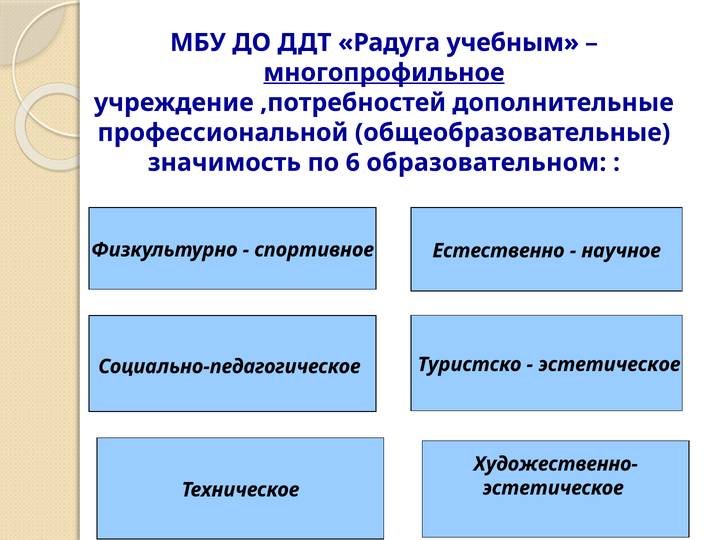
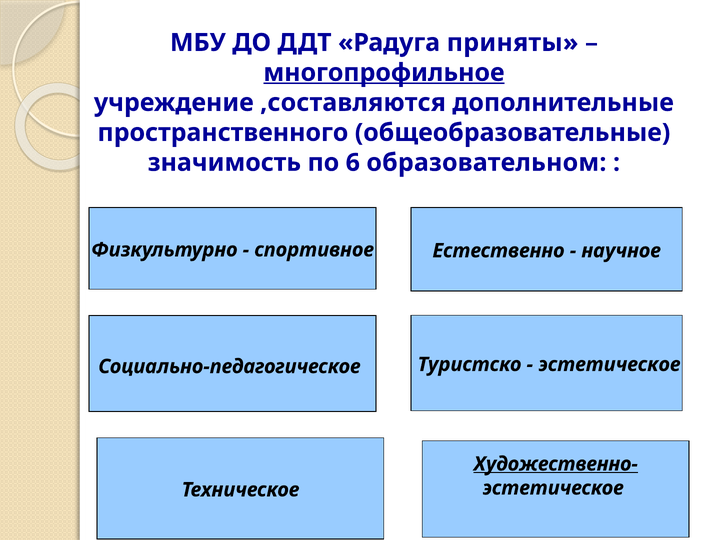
учебным: учебным -> приняты (513, 43)
,потребностей: ,потребностей -> ,составляются (353, 103)
профессиональной: профессиональной -> пространственного (223, 133)
Художественно- underline: none -> present (556, 464)
